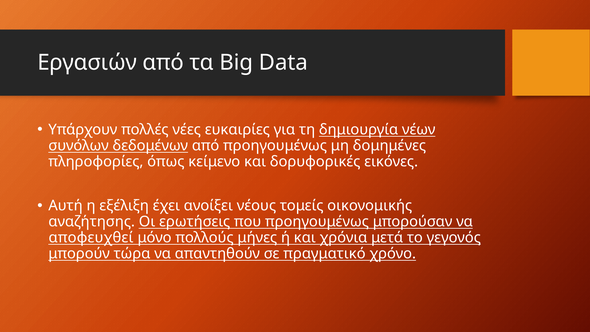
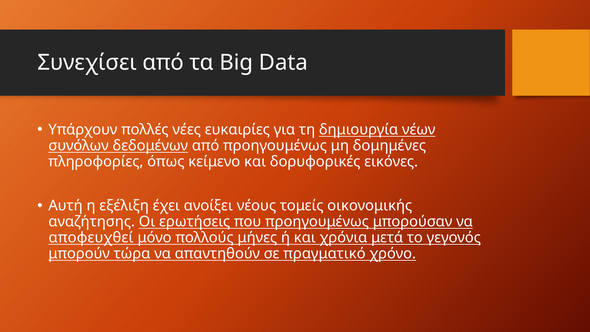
Εργασιών: Εργασιών -> Συνεχίσει (87, 62)
